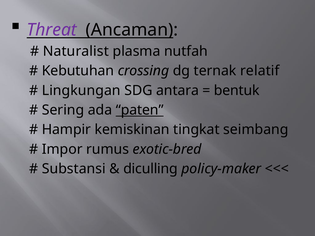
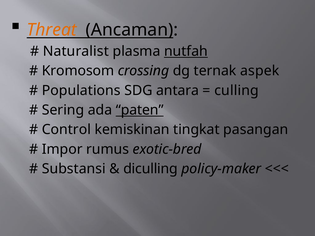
Threat colour: purple -> orange (52, 30)
nutfah underline: none -> present (186, 51)
Kebutuhan: Kebutuhan -> Kromosom (78, 71)
relatif: relatif -> aspek (260, 71)
Lingkungan: Lingkungan -> Populations (81, 91)
bentuk: bentuk -> culling (237, 91)
Hampir: Hampir -> Control (66, 130)
seimbang: seimbang -> pasangan (256, 130)
